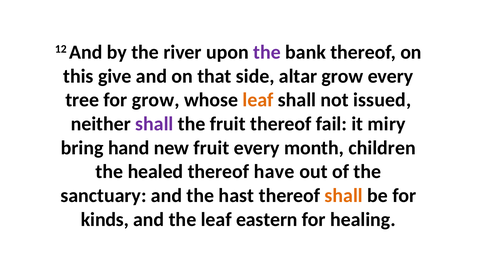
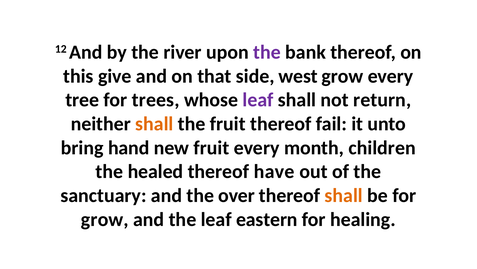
altar: altar -> west (298, 76)
for grow: grow -> trees (156, 100)
leaf colour: orange -> purple (258, 100)
issued: issued -> return (382, 100)
shall colour: purple -> orange (154, 124)
miry: miry -> unto (387, 124)
hast: hast -> over (237, 195)
kinds: kinds -> grow (105, 219)
